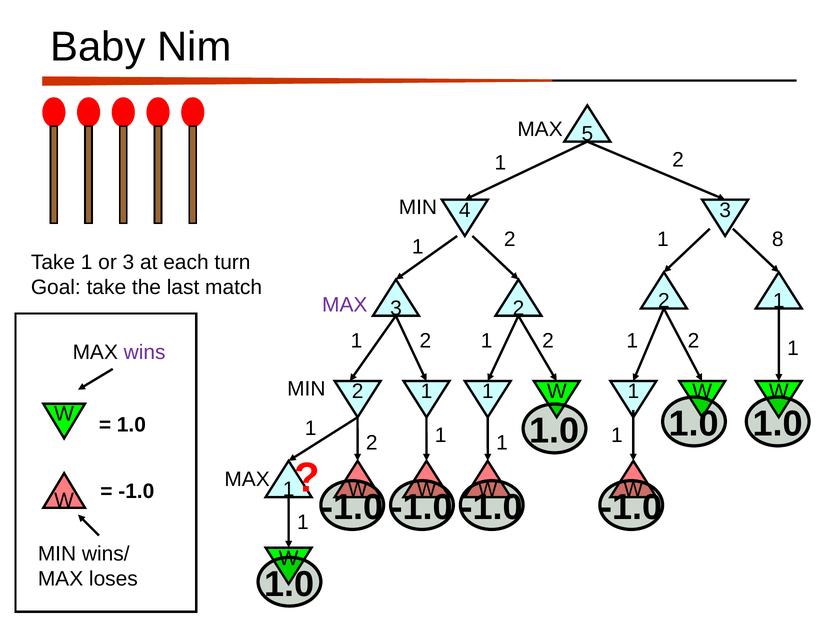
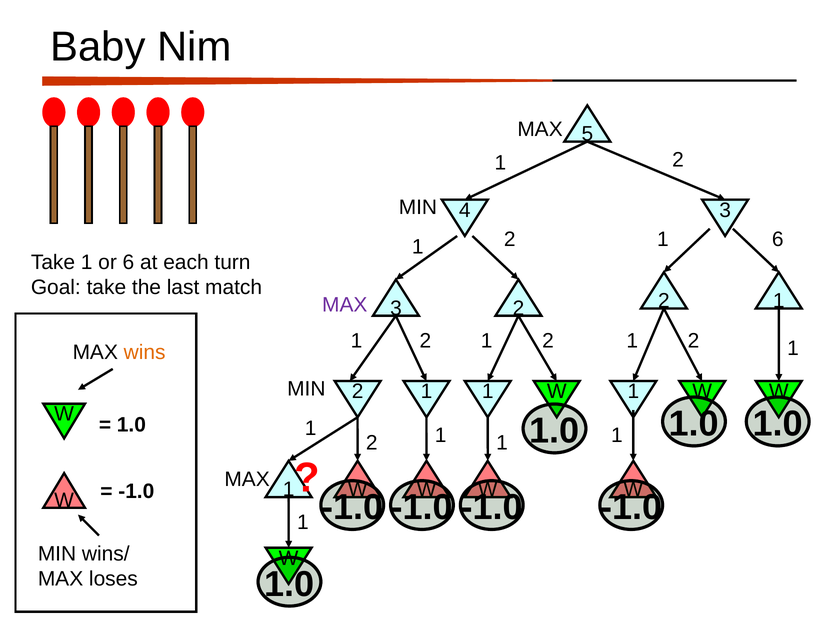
2 8: 8 -> 6 (778, 240)
or 3: 3 -> 6 (128, 263)
wins colour: purple -> orange (145, 353)
